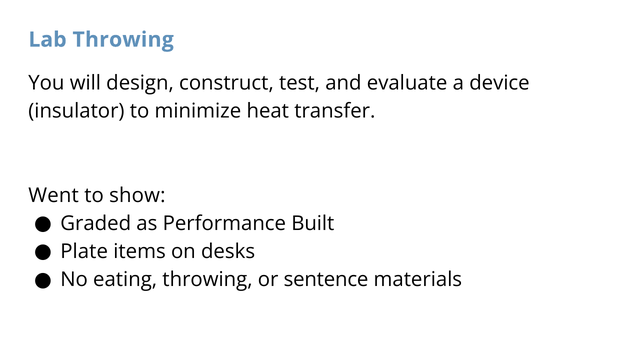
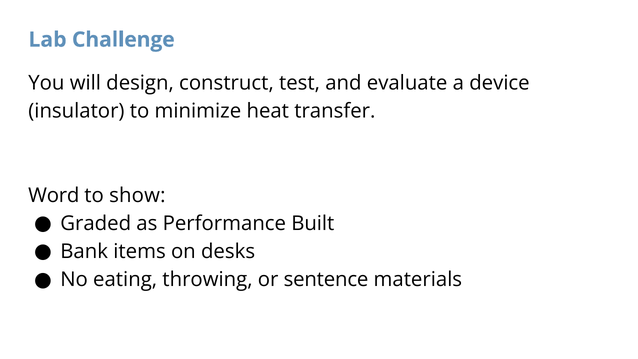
Lab Throwing: Throwing -> Challenge (123, 40)
Went: Went -> Word (54, 195)
Plate: Plate -> Bank (84, 251)
